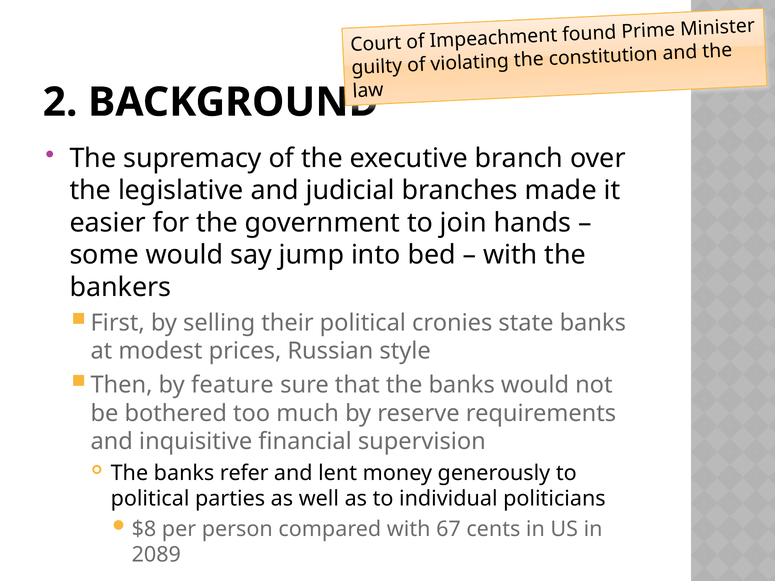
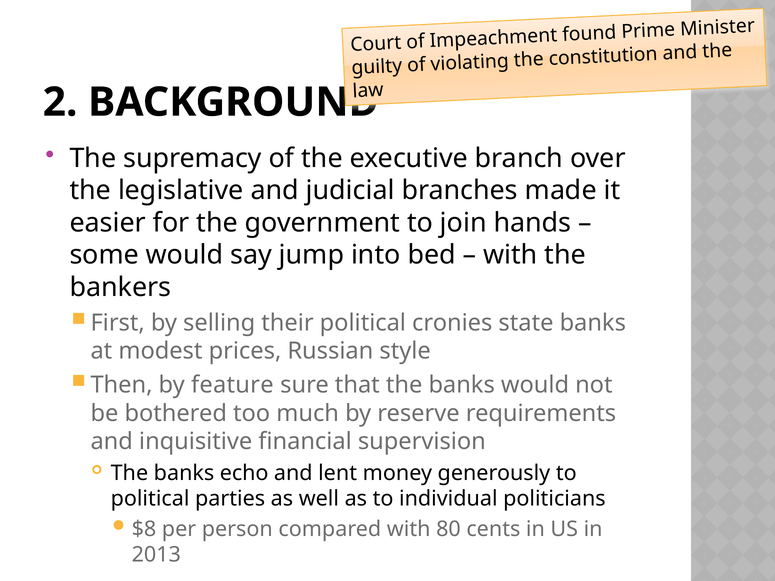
refer: refer -> echo (244, 473)
67: 67 -> 80 (448, 529)
2089: 2089 -> 2013 (156, 555)
